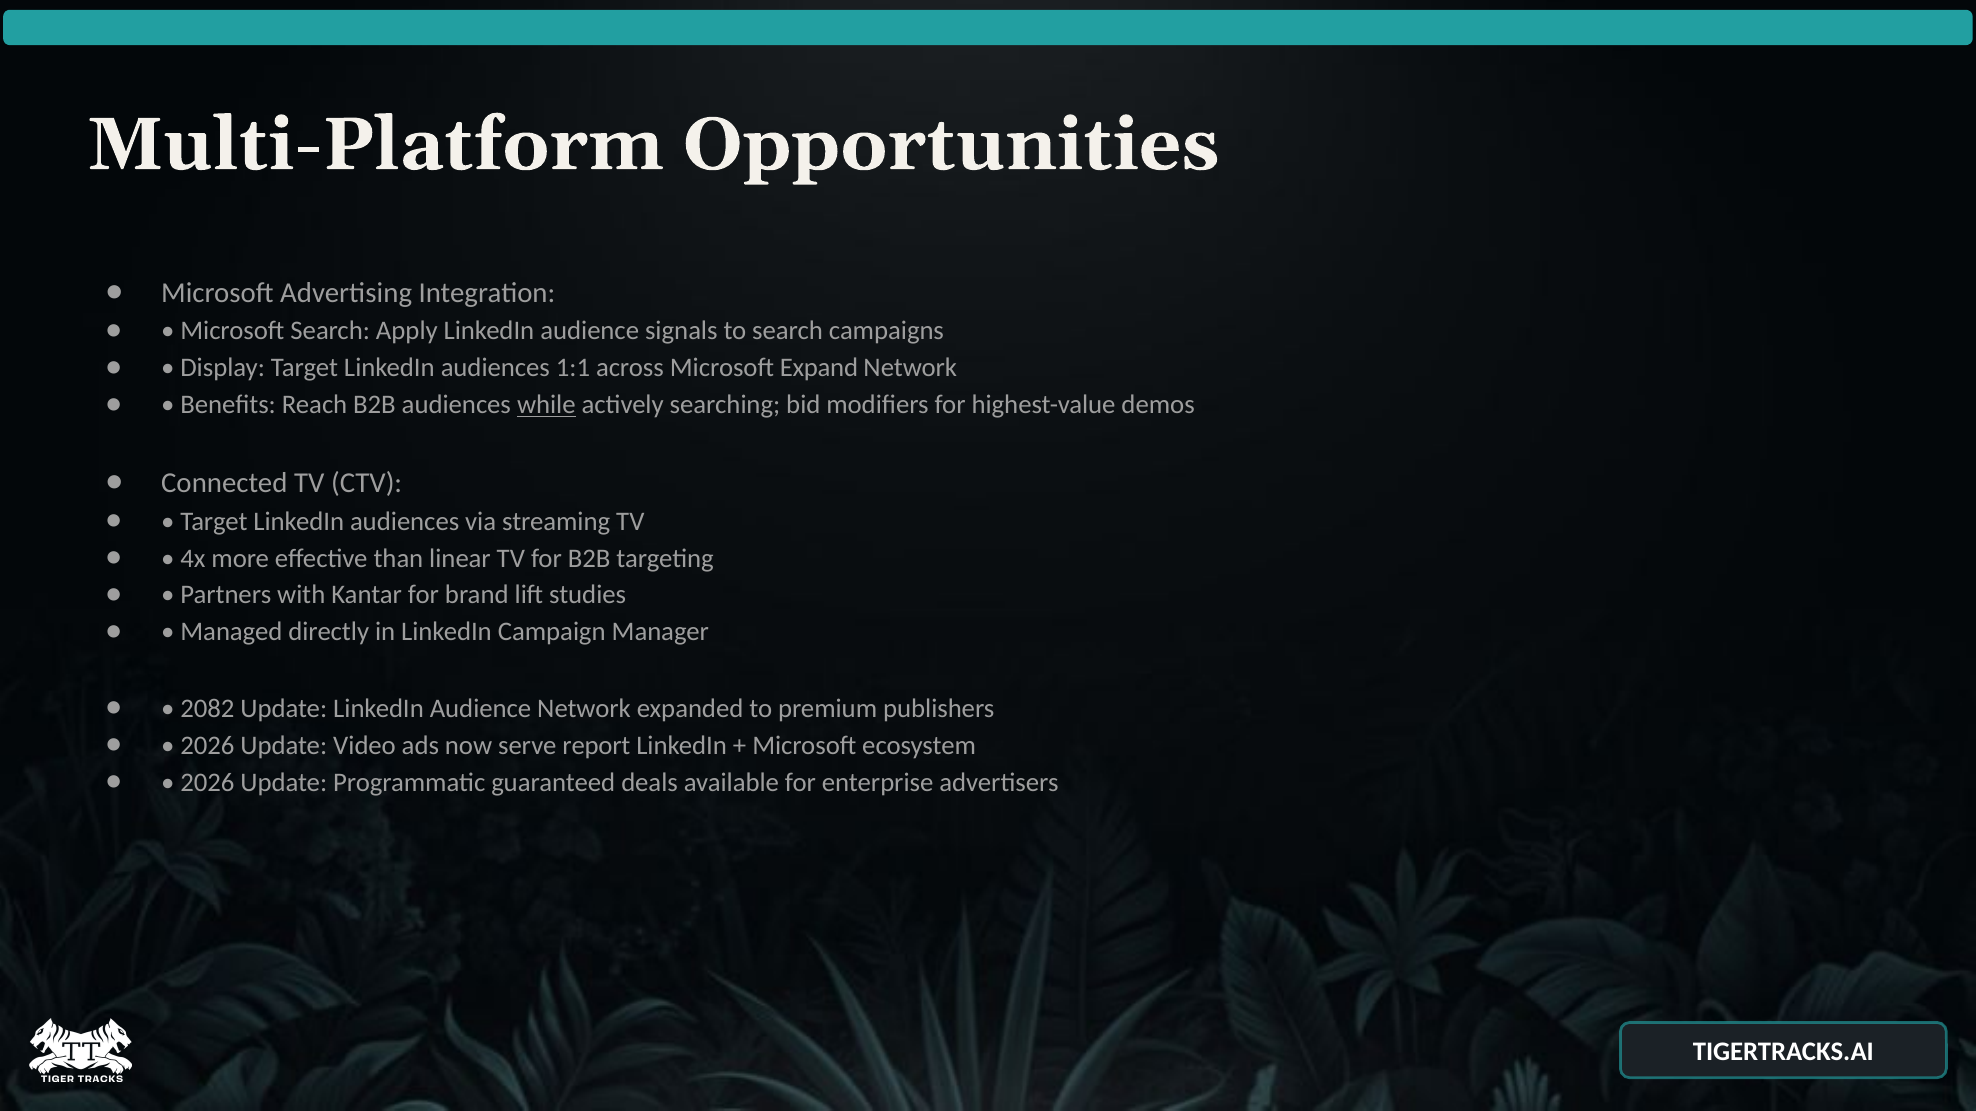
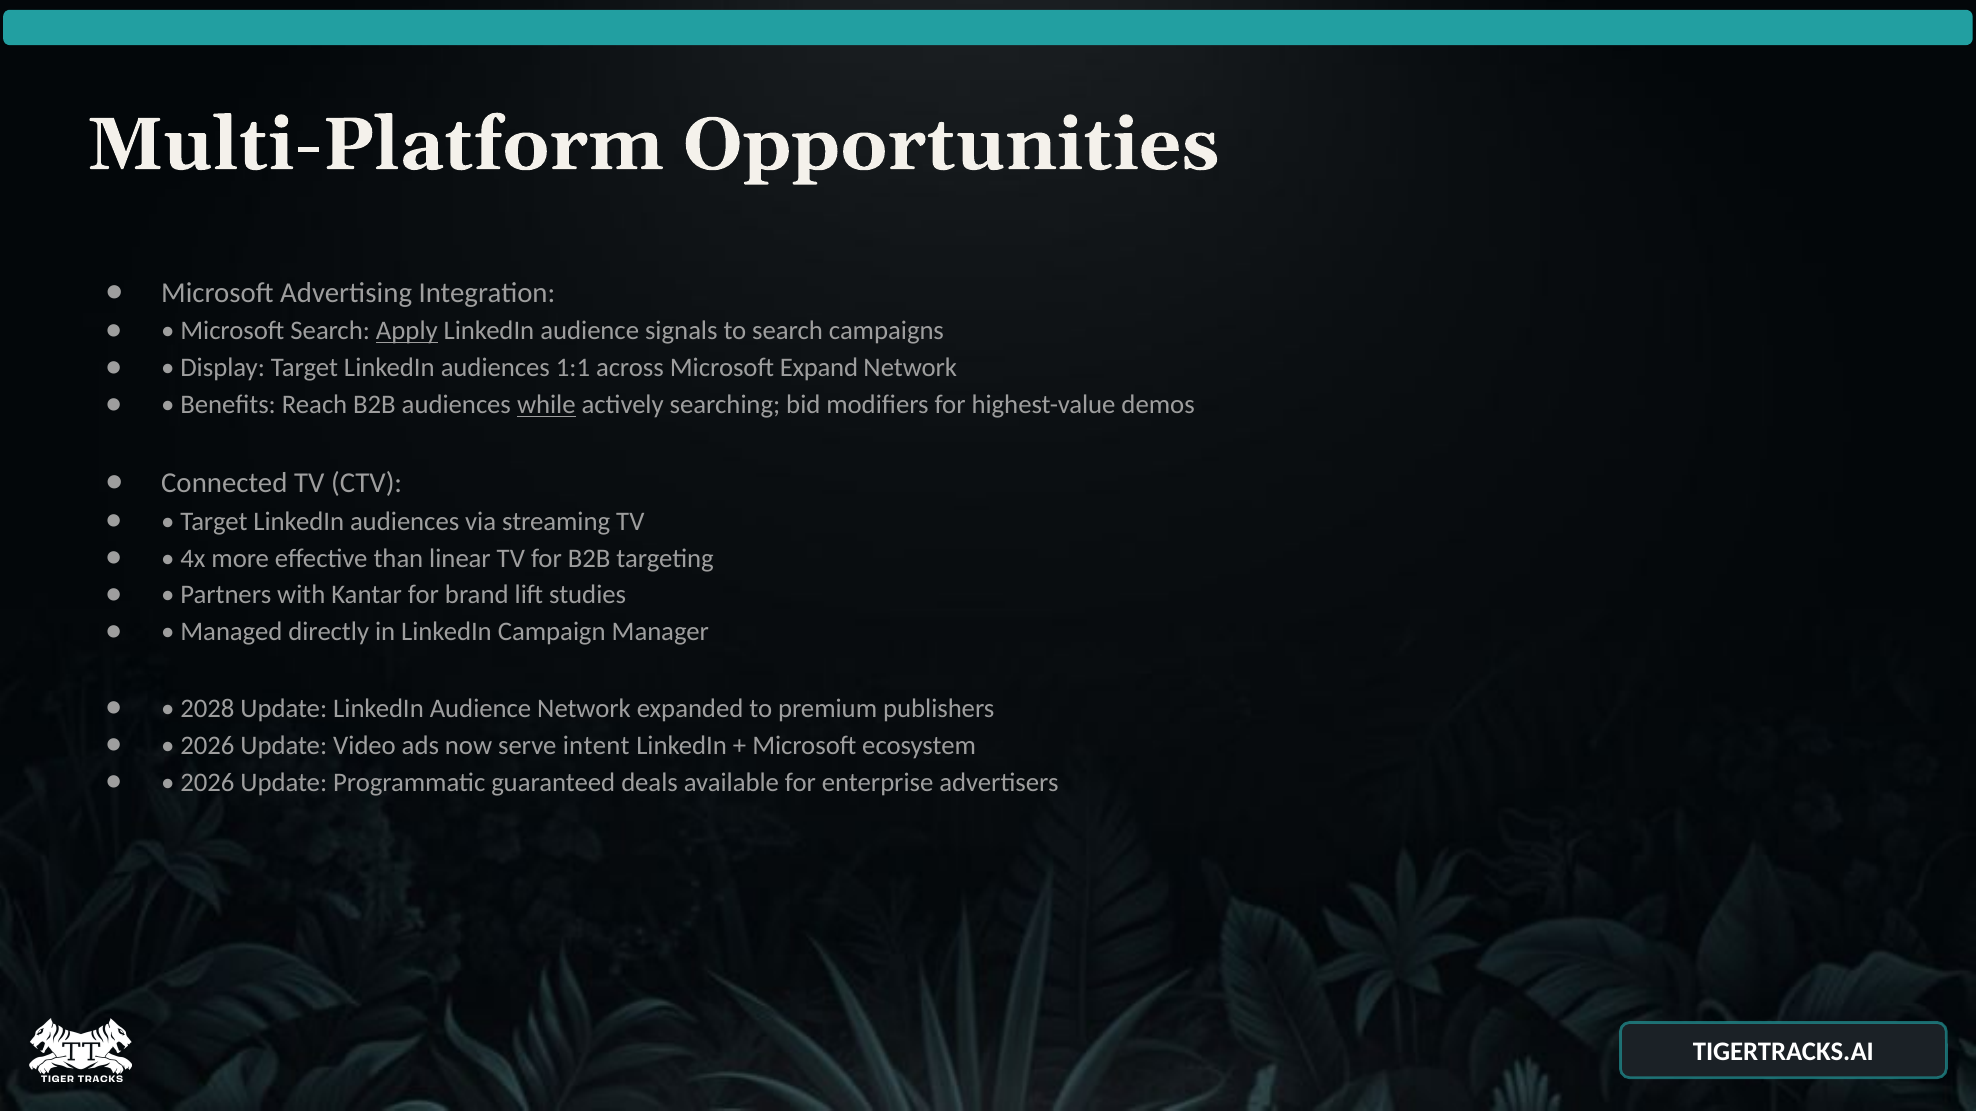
Apply underline: none -> present (407, 331)
2082: 2082 -> 2028 (208, 709)
report: report -> intent (596, 746)
